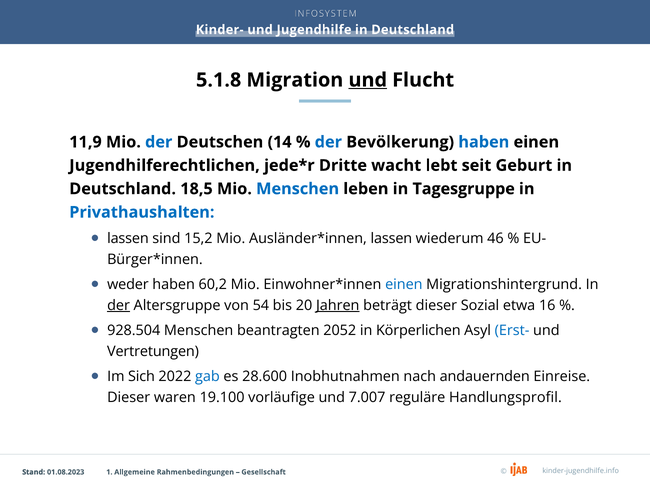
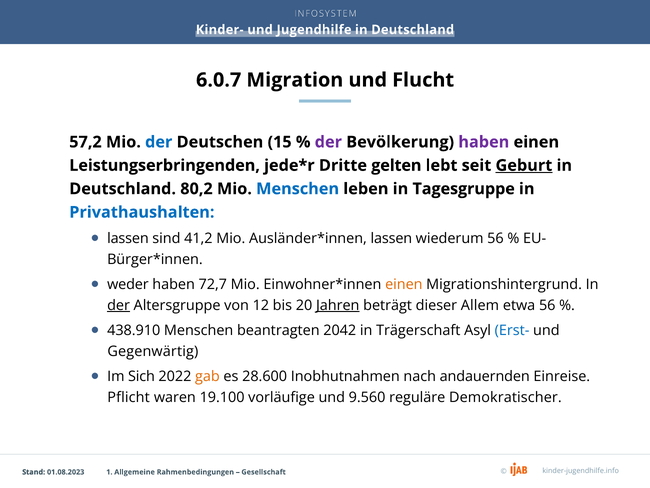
5.1.8: 5.1.8 -> 6.0.7 (219, 80)
und underline: present -> none (368, 80)
11,9: 11,9 -> 57,2 (85, 142)
14: 14 -> 15 (280, 142)
der colour: blue -> purple (328, 142)
haben colour: blue -> purple (484, 142)
Jugendhilferechtlichen: Jugendhilferechtlichen -> Leistungserbringenden (165, 165)
wacht: wacht -> gelten (396, 165)
Geburt underline: none -> present (524, 165)
18,5: 18,5 -> 80,2 (196, 189)
15,2: 15,2 -> 41,2 (198, 238)
wiederum 46: 46 -> 56 (495, 238)
60,2: 60,2 -> 72,7 (213, 284)
einen colour: blue -> orange (404, 284)
54: 54 -> 12 (261, 305)
Sozial: Sozial -> Allem (480, 305)
etwa 16: 16 -> 56 (547, 305)
928.504: 928.504 -> 438.910 (134, 330)
2052: 2052 -> 2042 (340, 330)
Körperlichen: Körperlichen -> Trägerschaft (418, 330)
Vertretungen: Vertretungen -> Gegenwärtig (153, 351)
gab colour: blue -> orange (207, 376)
Dieser: Dieser -> Pflicht (129, 397)
7.007: 7.007 -> 9.560 (367, 397)
Handlungsprofil: Handlungsprofil -> Demokratischer (505, 397)
